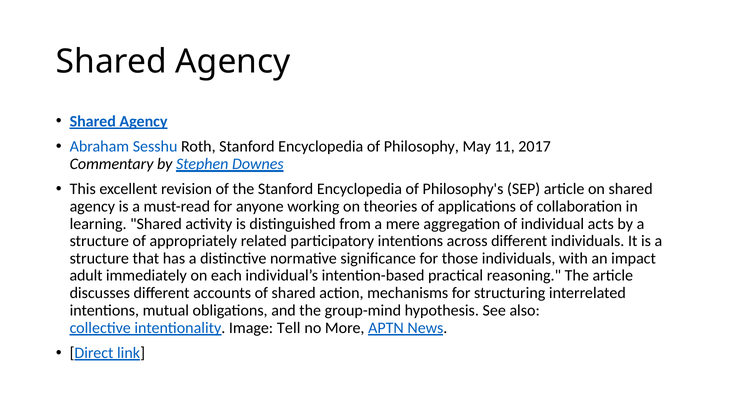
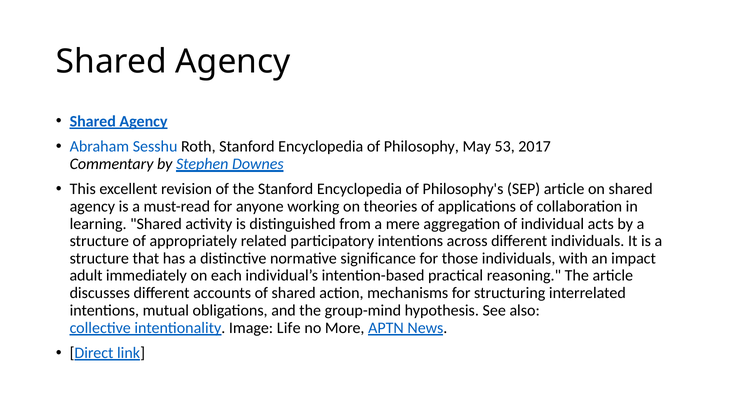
11: 11 -> 53 (505, 147)
Tell: Tell -> Life (289, 328)
